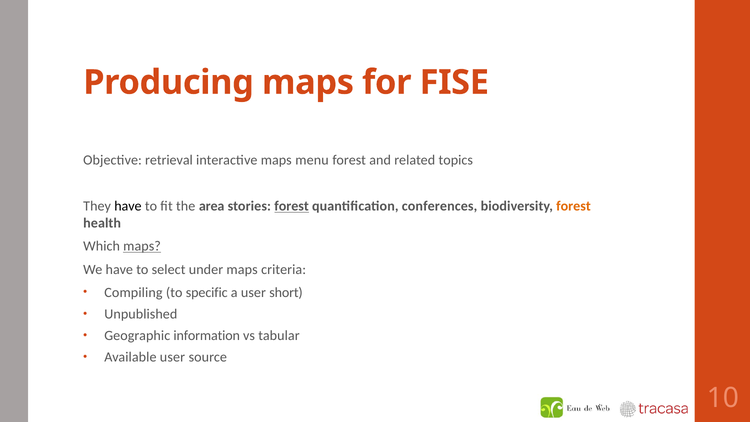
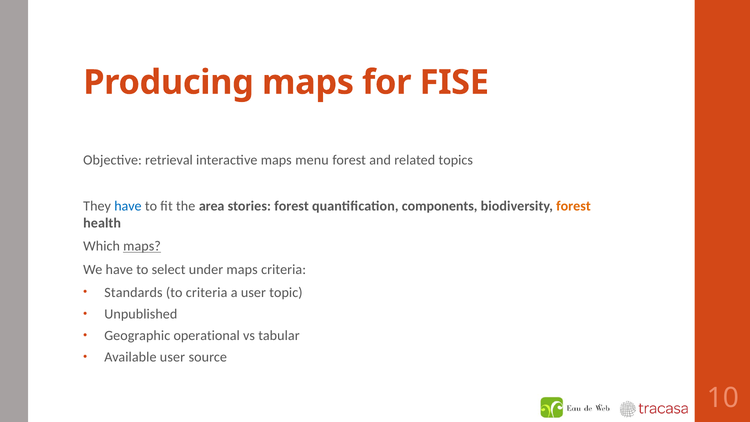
have colour: black -> blue (128, 206)
forest underline: present -> none (292, 206)
conferences: conferences -> components (440, 206)
Compiling: Compiling -> Standards (133, 292)
to specific: specific -> criteria (207, 292)
short: short -> topic (286, 292)
information: information -> operational (207, 336)
